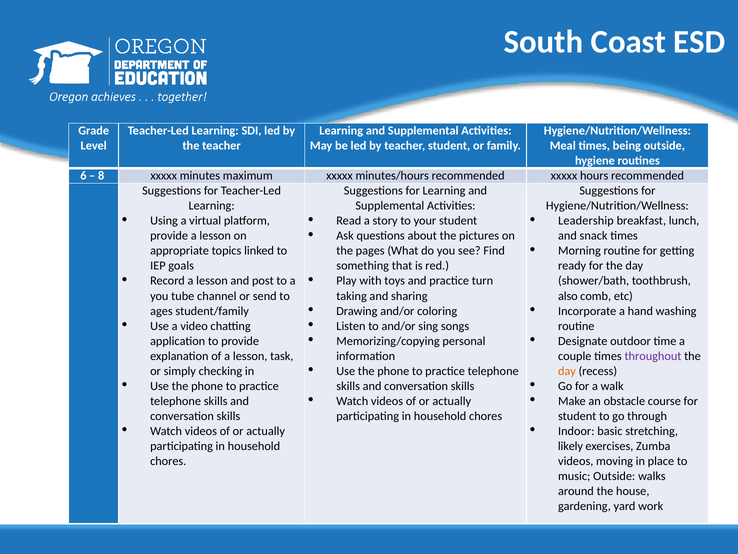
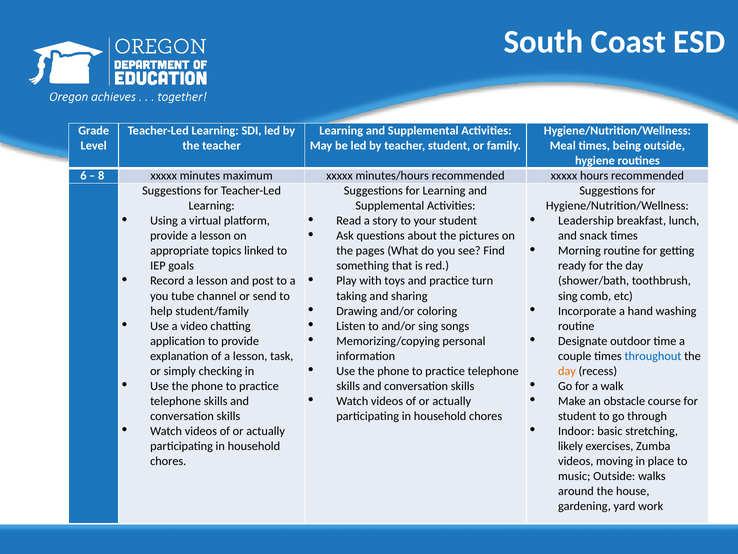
also: also -> sing (568, 296)
ages: ages -> help (161, 311)
throughout colour: purple -> blue (653, 356)
